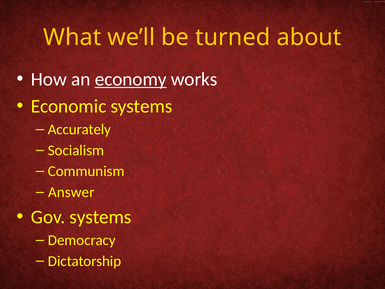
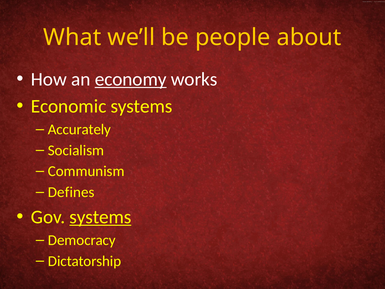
turned: turned -> people (233, 37)
Answer: Answer -> Defines (71, 192)
systems underline: none -> present (100, 217)
